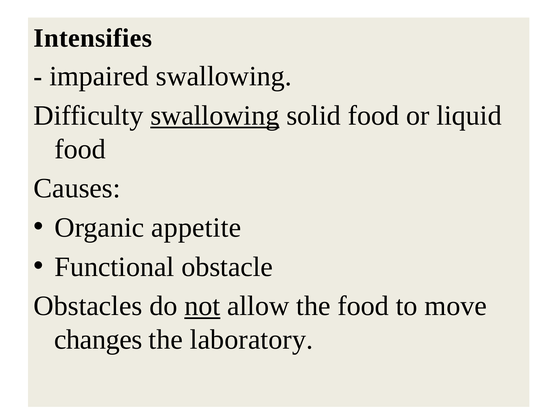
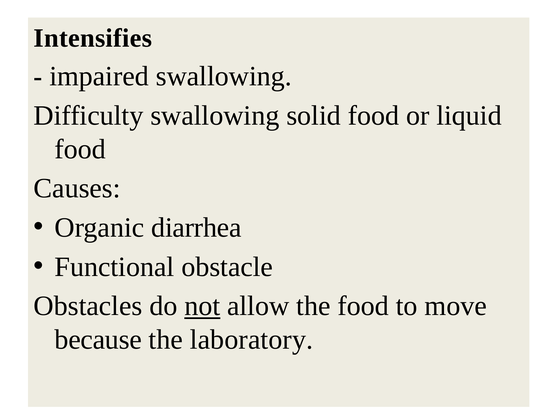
swallowing underline: present -> none (215, 116)
appetite: appetite -> diarrhea (196, 228)
changes: changes -> because (98, 340)
